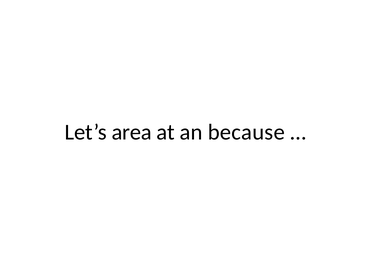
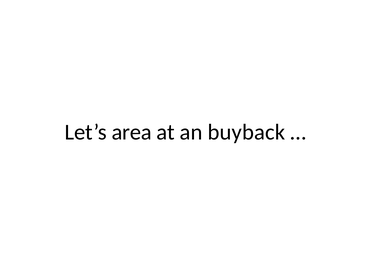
because: because -> buyback (246, 132)
